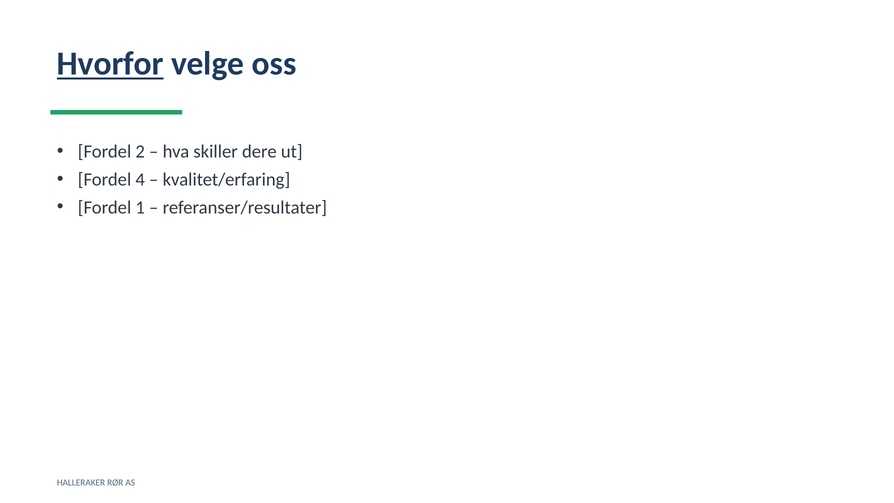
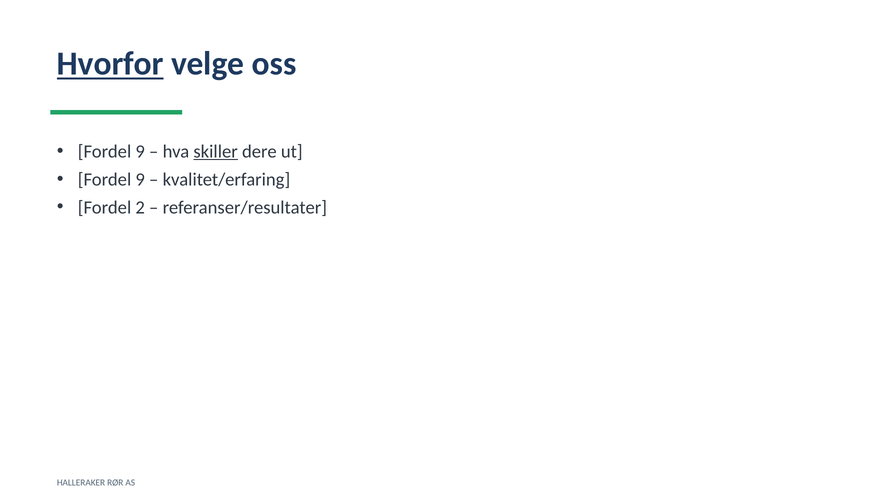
2: 2 -> 9 (140, 151)
skiller underline: none -> present (216, 151)
4: 4 -> 9 (140, 179)
1: 1 -> 2 (140, 207)
